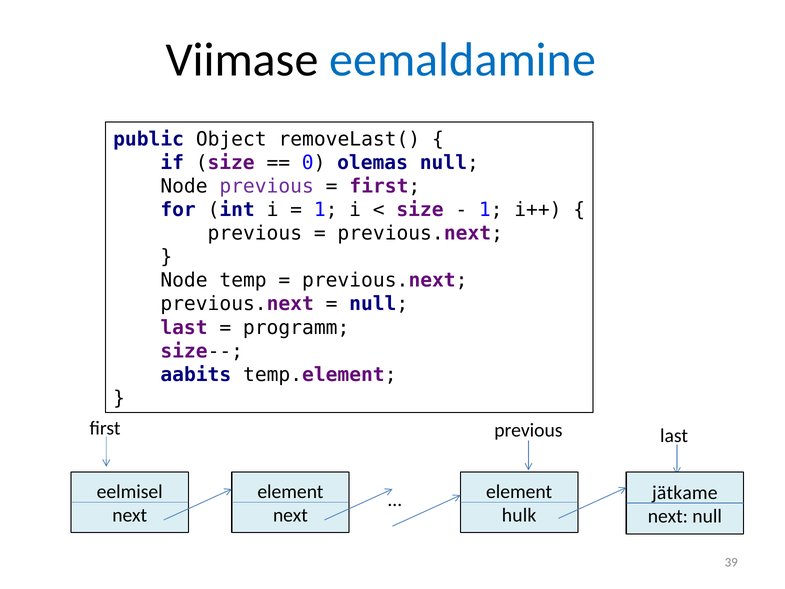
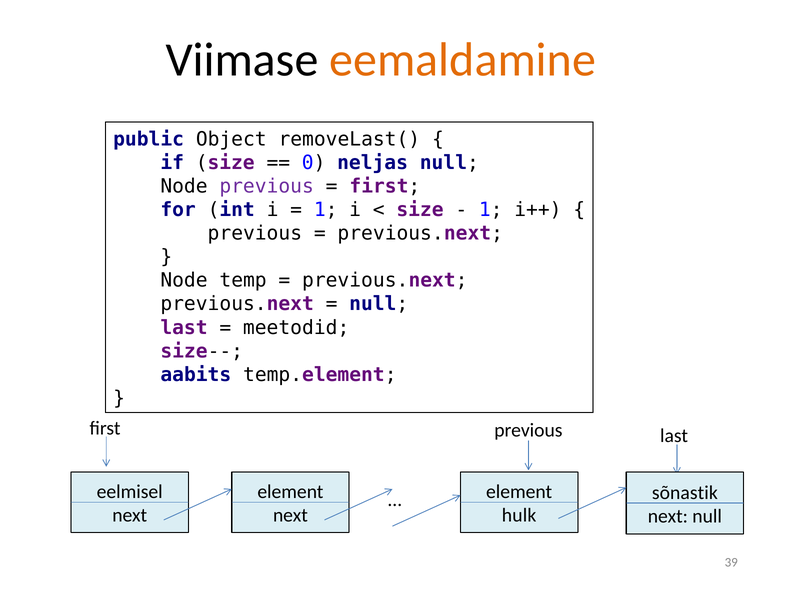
eemaldamine colour: blue -> orange (463, 60)
olemas: olemas -> neljas (373, 163)
programm: programm -> meetodid (296, 327)
jätkame: jätkame -> sõnastik (685, 492)
